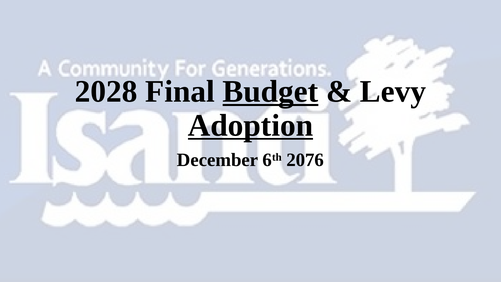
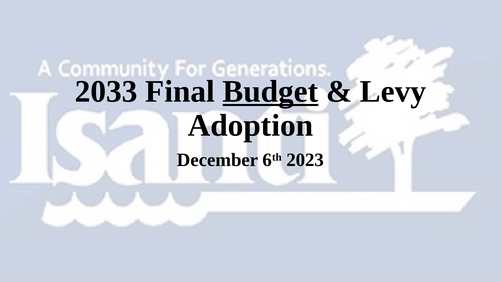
2028: 2028 -> 2033 (106, 91)
Adoption underline: present -> none (250, 125)
2076: 2076 -> 2023 (305, 160)
